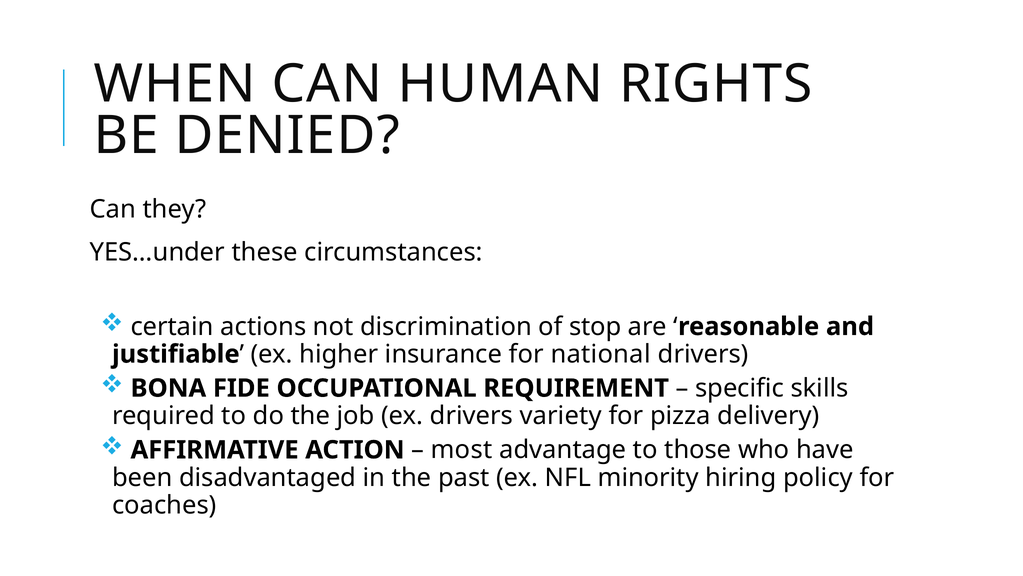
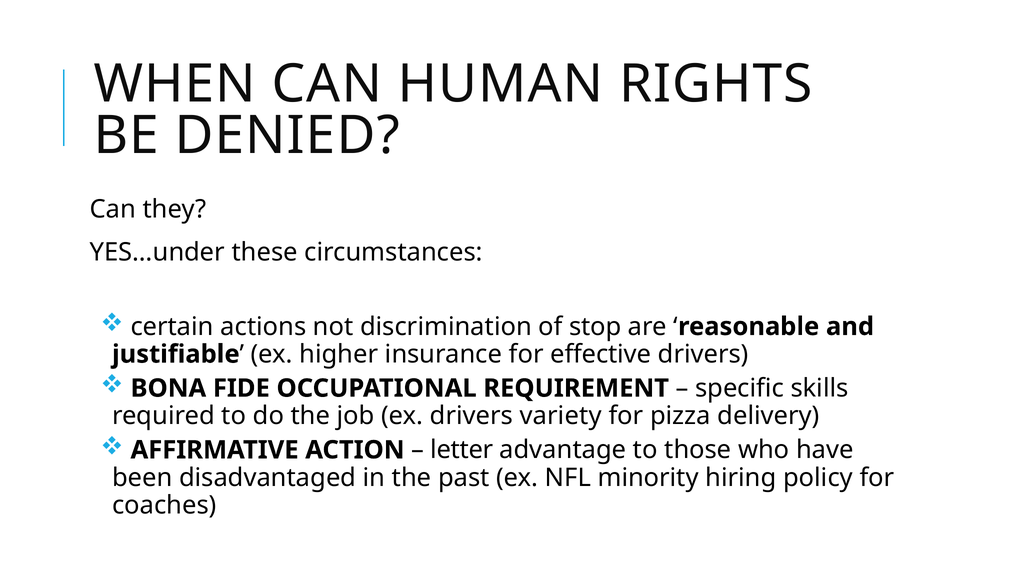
national: national -> effective (601, 354)
most: most -> letter (462, 450)
